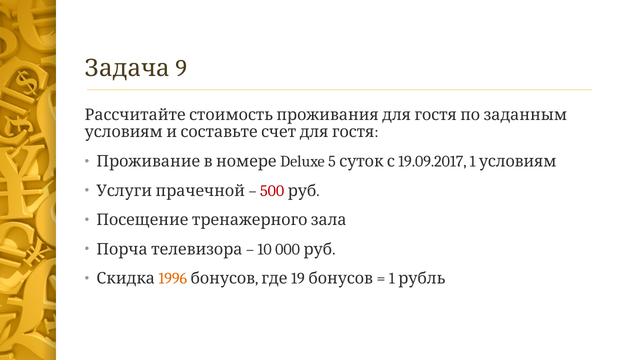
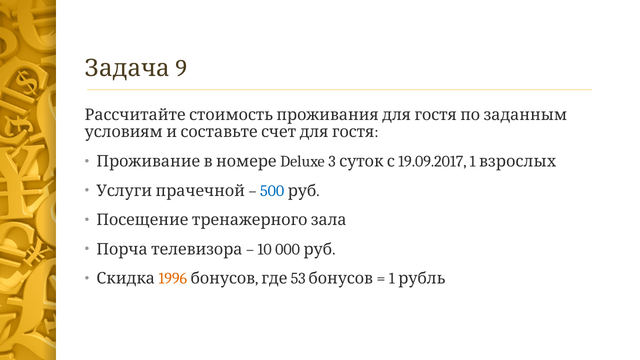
5: 5 -> 3 (332, 162)
условиям: условиям -> взрослых (518, 162)
500 colour: red -> blue (272, 191)
19: 19 -> 53 (298, 279)
